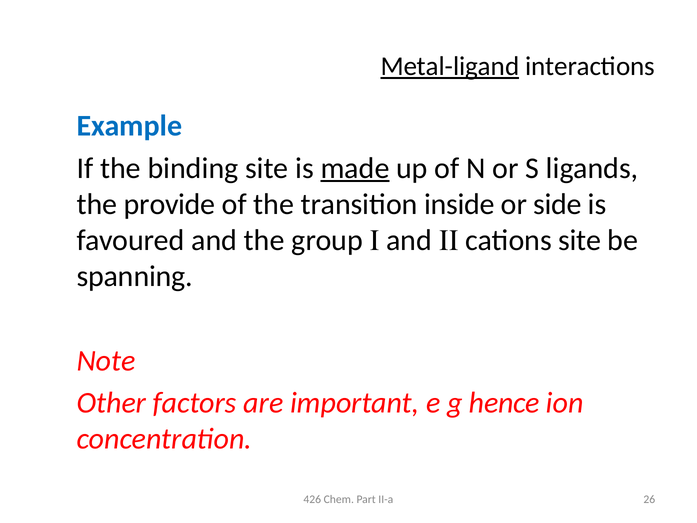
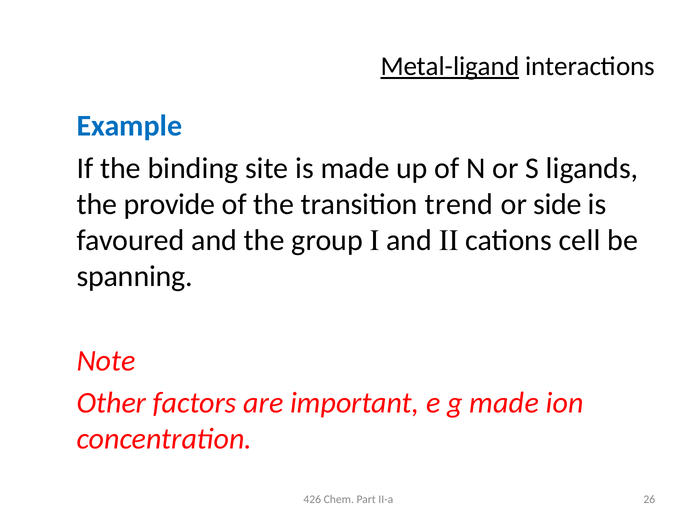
made underline: present -> none (355, 168)
inside: inside -> trend (459, 204)
cations site: site -> cell (580, 240)
g hence: hence -> made (504, 403)
